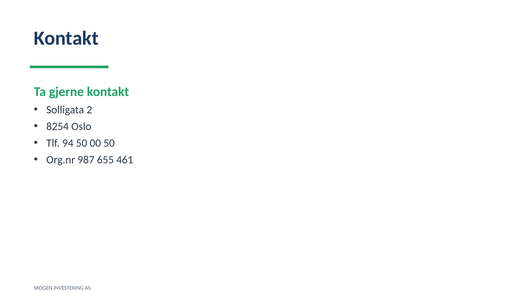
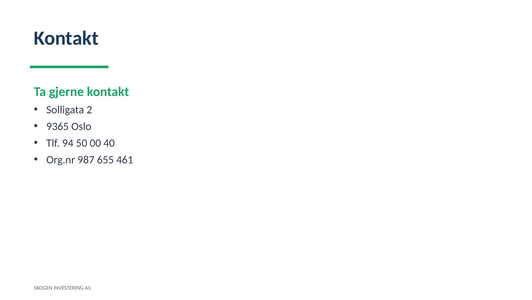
8254: 8254 -> 9365 (58, 126)
00 50: 50 -> 40 (109, 143)
